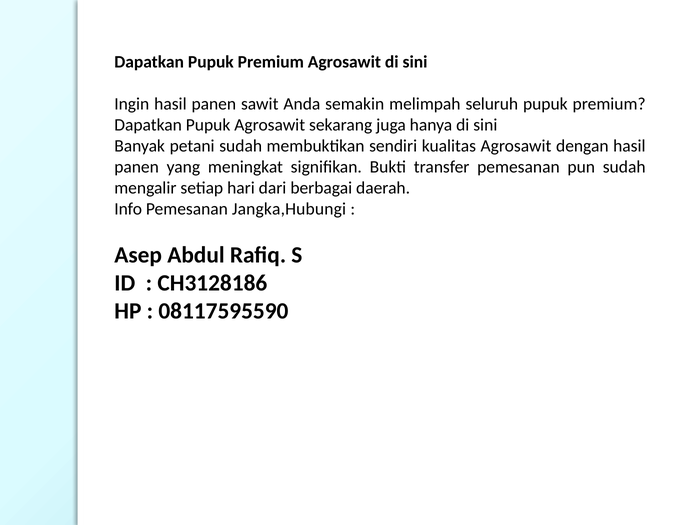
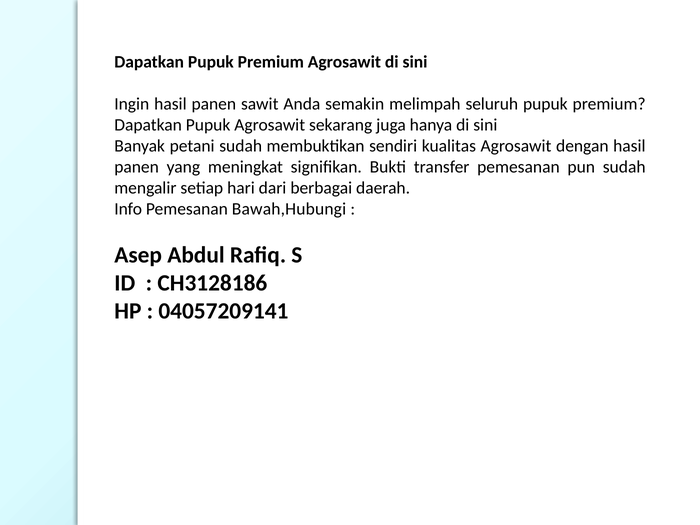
Jangka,Hubungi: Jangka,Hubungi -> Bawah,Hubungi (289, 209)
08117595590: 08117595590 -> 04057209141 (223, 311)
